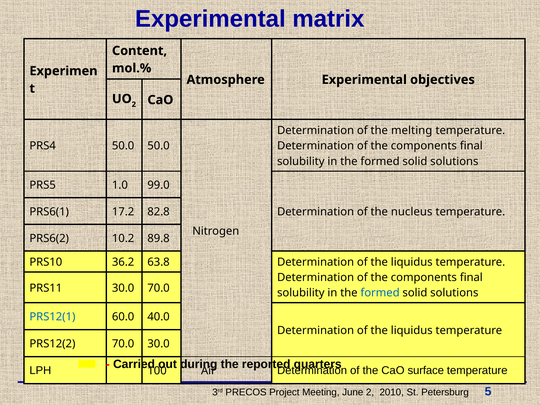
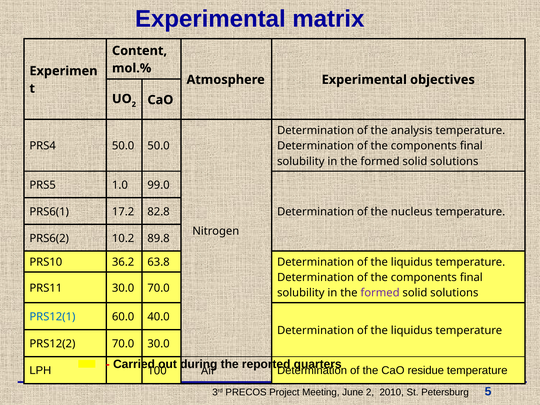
melting: melting -> analysis (412, 131)
formed colour: blue -> purple (380, 293)
surface: surface -> residue (426, 370)
